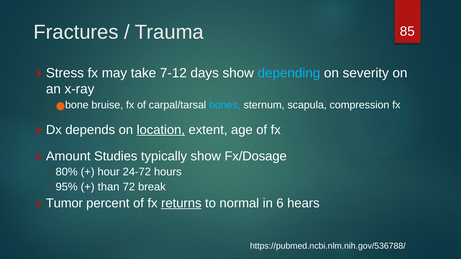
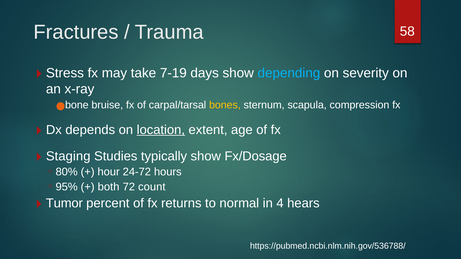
85: 85 -> 58 (407, 31)
7-12: 7-12 -> 7-19 (173, 73)
bones colour: light blue -> yellow (225, 105)
Amount: Amount -> Staging (68, 156)
than: than -> both (109, 187)
break: break -> count (152, 187)
returns underline: present -> none (181, 203)
6: 6 -> 4 (280, 203)
